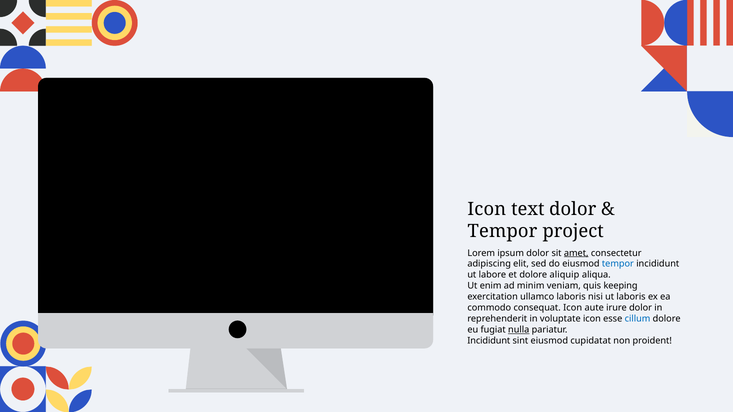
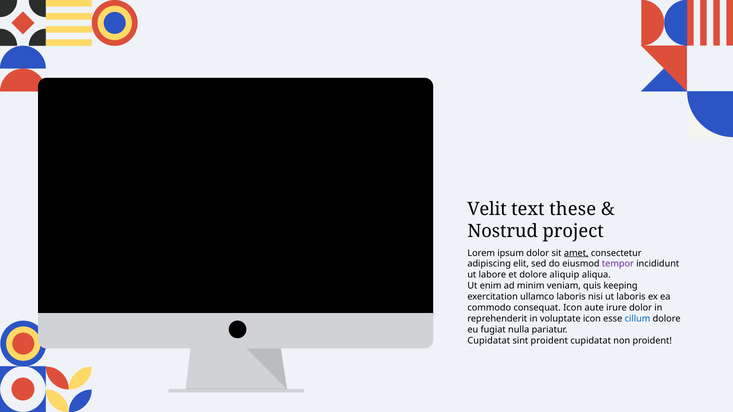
Icon: Icon -> Velit (487, 209)
text dolor: dolor -> these (573, 209)
Tempor: Tempor -> Nostrud (503, 231)
tempor colour: blue -> purple (618, 264)
nulla underline: present -> none (519, 330)
Incididunt: Incididunt -> Cupidatat (489, 341)
sint eiusmod: eiusmod -> proident (549, 341)
